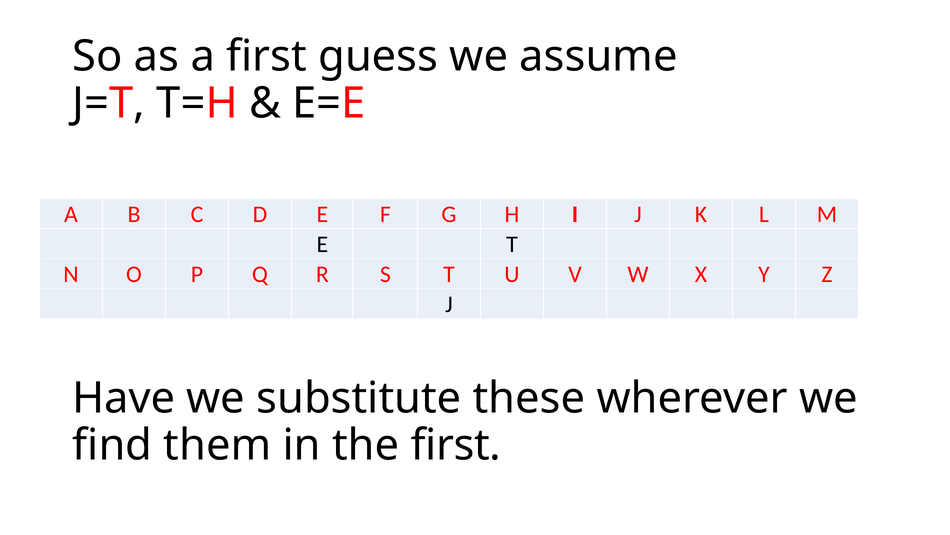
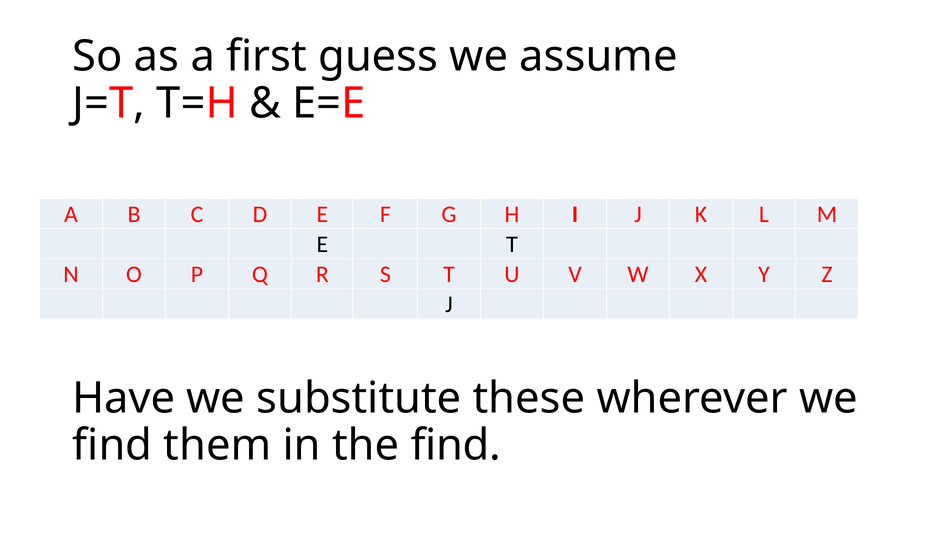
the first: first -> find (456, 445)
